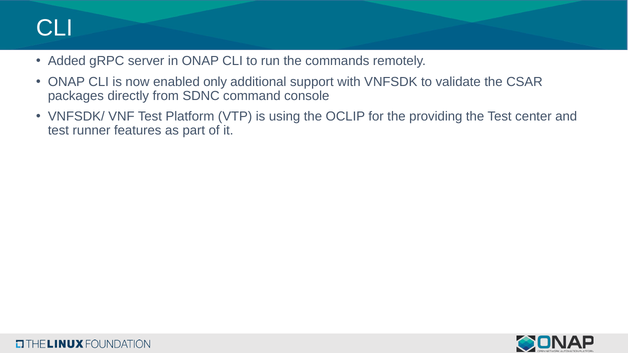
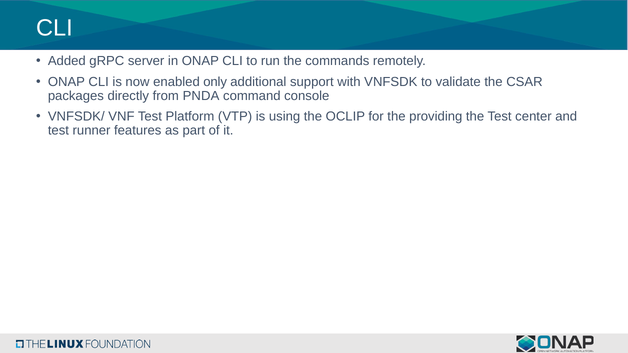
SDNC: SDNC -> PNDA (201, 96)
